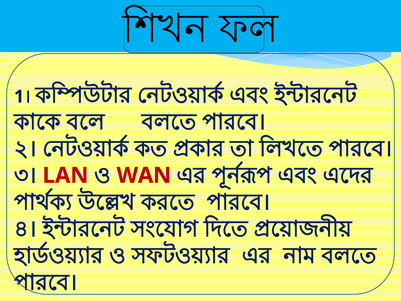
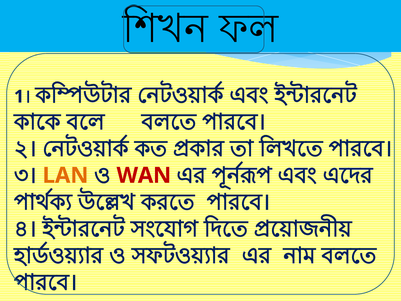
LAN colour: red -> orange (65, 175)
